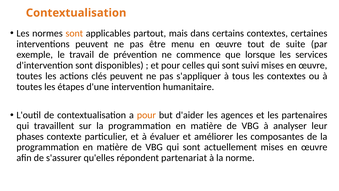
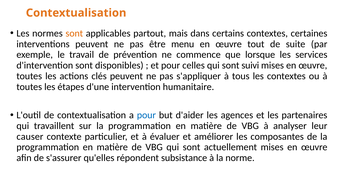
pour colour: orange -> blue (146, 115)
phases: phases -> causer (30, 136)
partenariat: partenariat -> subsistance (184, 158)
